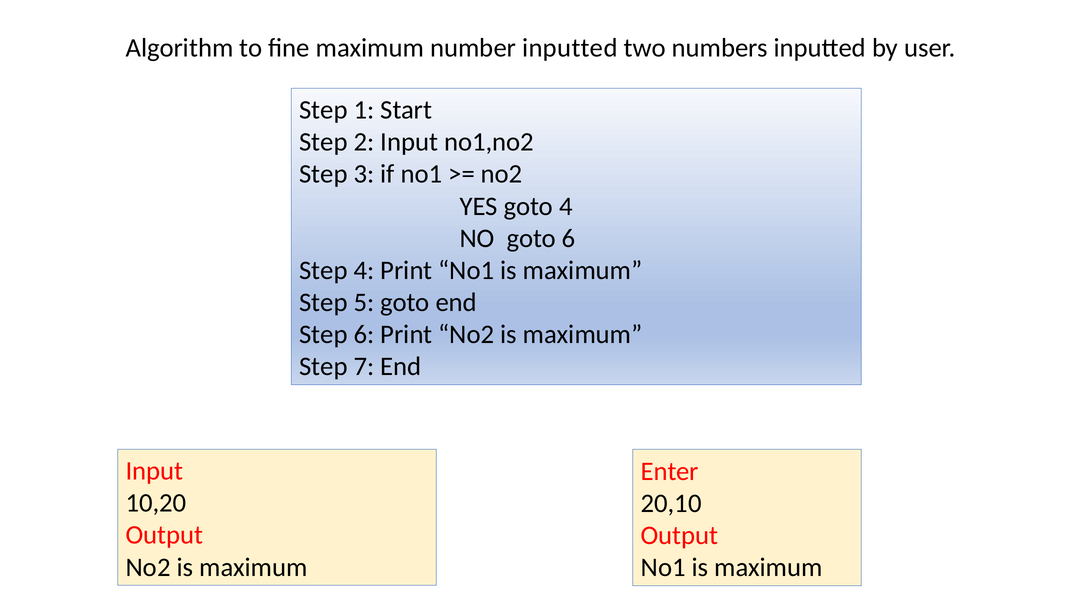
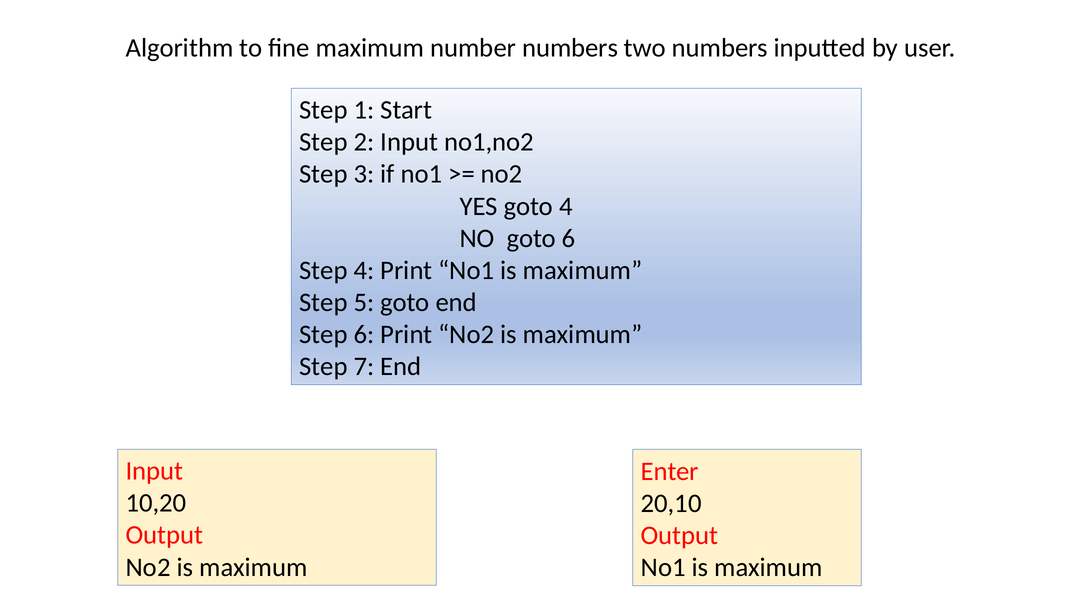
number inputted: inputted -> numbers (570, 48)
